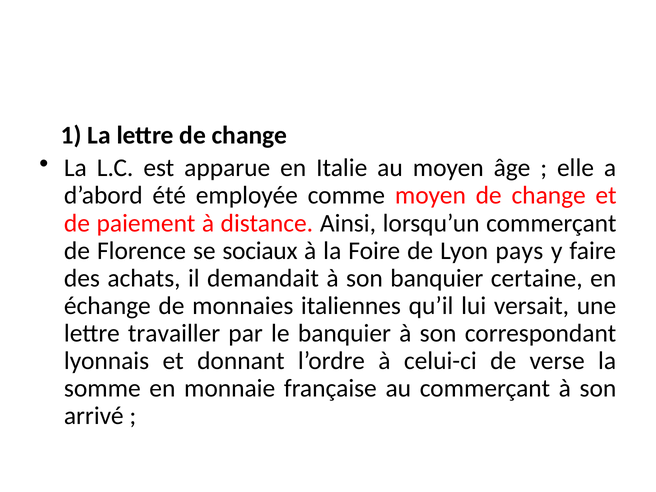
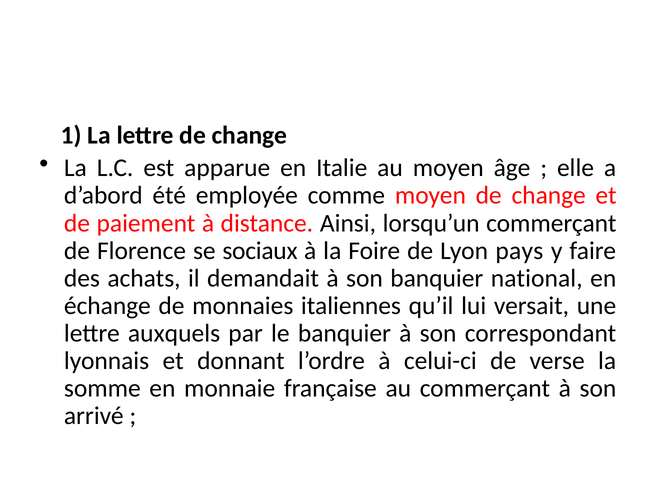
certaine: certaine -> national (537, 278)
travailler: travailler -> auxquels (174, 333)
